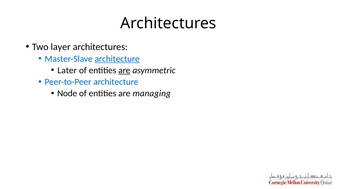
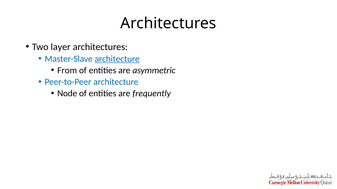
Later: Later -> From (67, 71)
are underline: present -> none (124, 71)
managing: managing -> frequently (152, 94)
